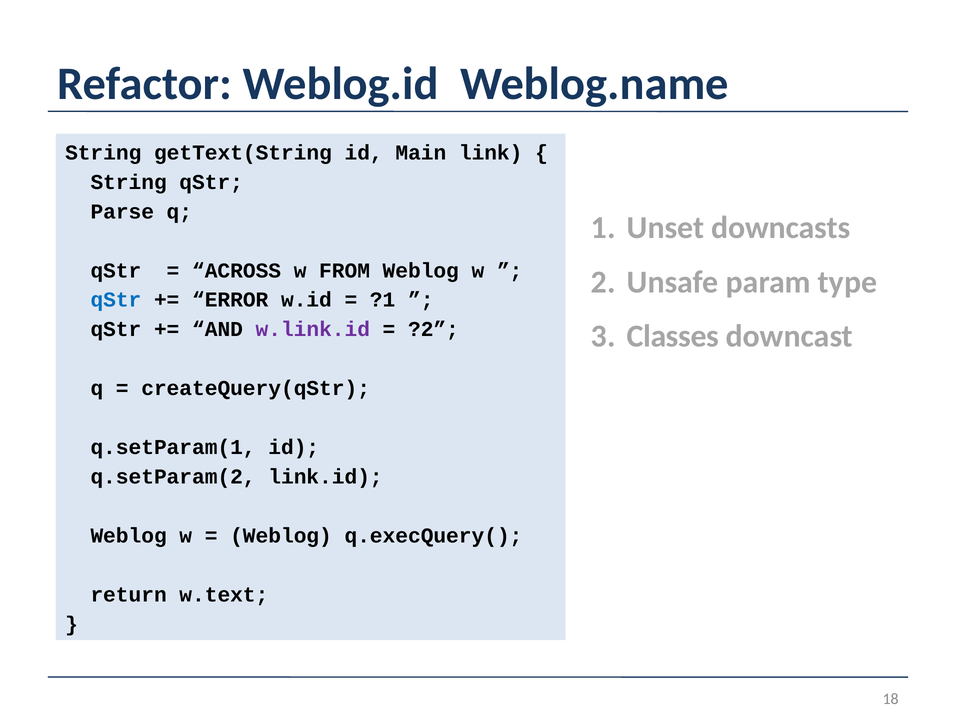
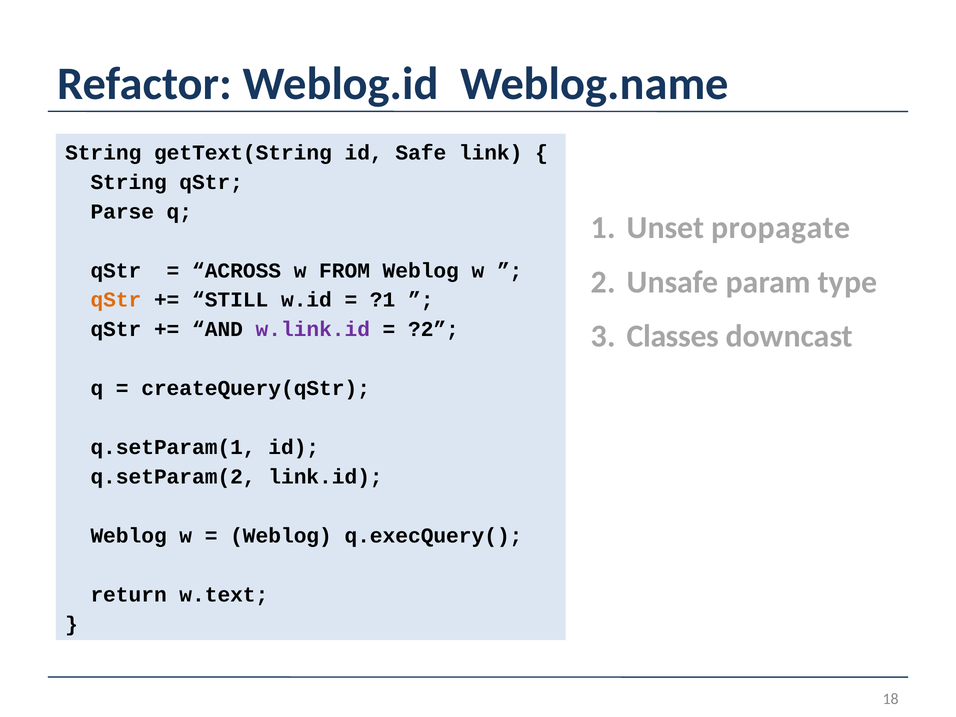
Main: Main -> Safe (421, 153)
downcasts: downcasts -> propagate (781, 228)
qStr colour: blue -> orange (116, 300)
ERROR: ERROR -> STILL (230, 300)
